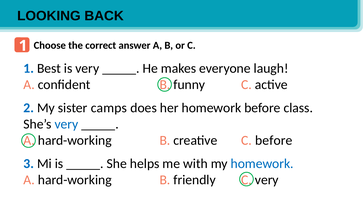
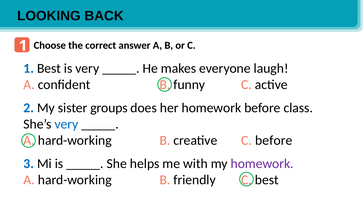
camps: camps -> groups (109, 108)
homework colour: blue -> purple (262, 164)
C very: very -> best (267, 180)
